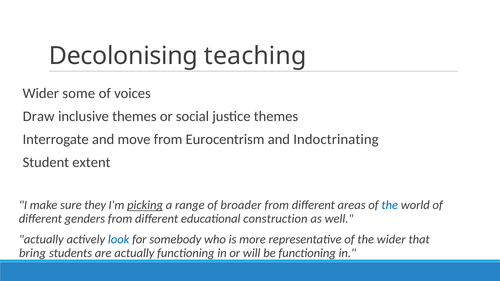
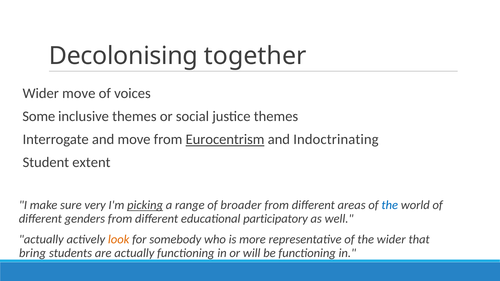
teaching: teaching -> together (255, 56)
Wider some: some -> move (79, 94)
Draw: Draw -> Some (39, 117)
Eurocentrism underline: none -> present (225, 140)
they: they -> very (95, 205)
construction: construction -> participatory (276, 219)
look colour: blue -> orange (119, 240)
